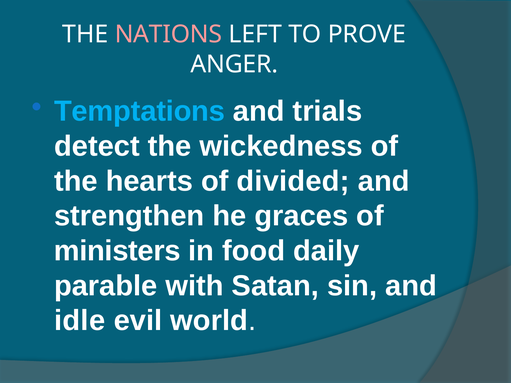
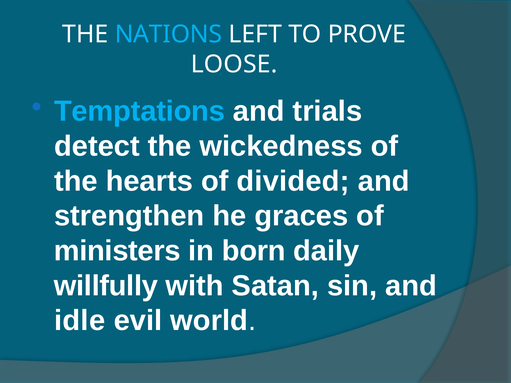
NATIONS colour: pink -> light blue (168, 34)
ANGER: ANGER -> LOOSE (234, 64)
food: food -> born (254, 251)
parable: parable -> willfully (106, 286)
